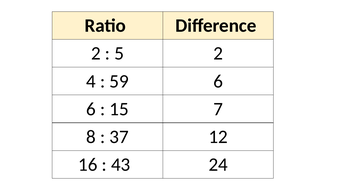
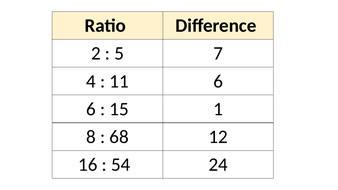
5 2: 2 -> 7 (218, 53)
59: 59 -> 11 (119, 81)
7: 7 -> 1 (218, 109)
37: 37 -> 68 (119, 137)
43: 43 -> 54 (121, 165)
